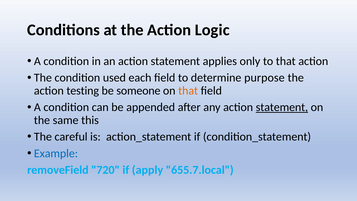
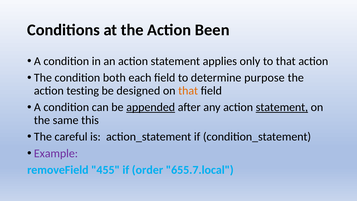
Logic: Logic -> Been (212, 30)
used: used -> both (114, 78)
someone: someone -> designed (138, 91)
appended underline: none -> present (151, 107)
Example colour: blue -> purple (56, 153)
720: 720 -> 455 (106, 170)
apply: apply -> order (148, 170)
